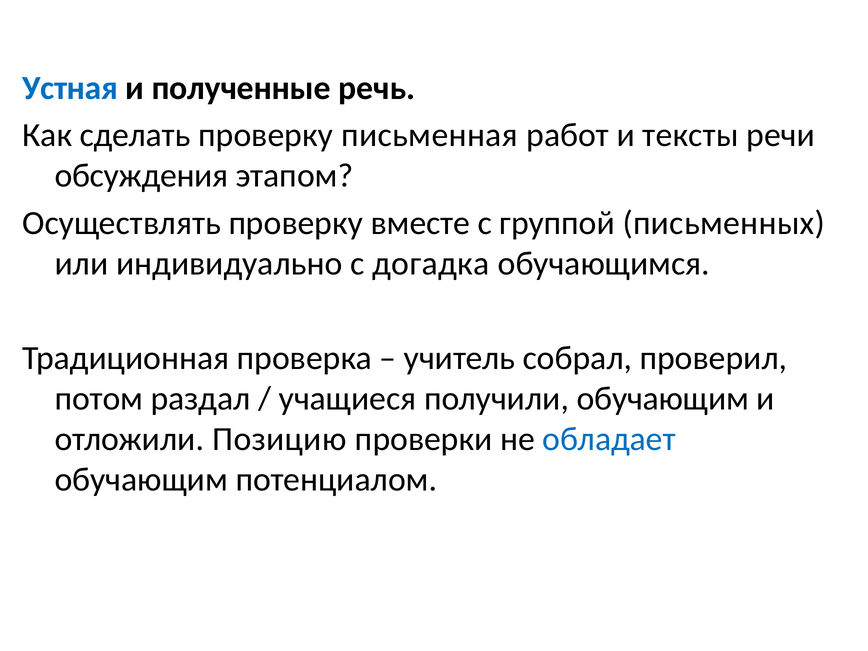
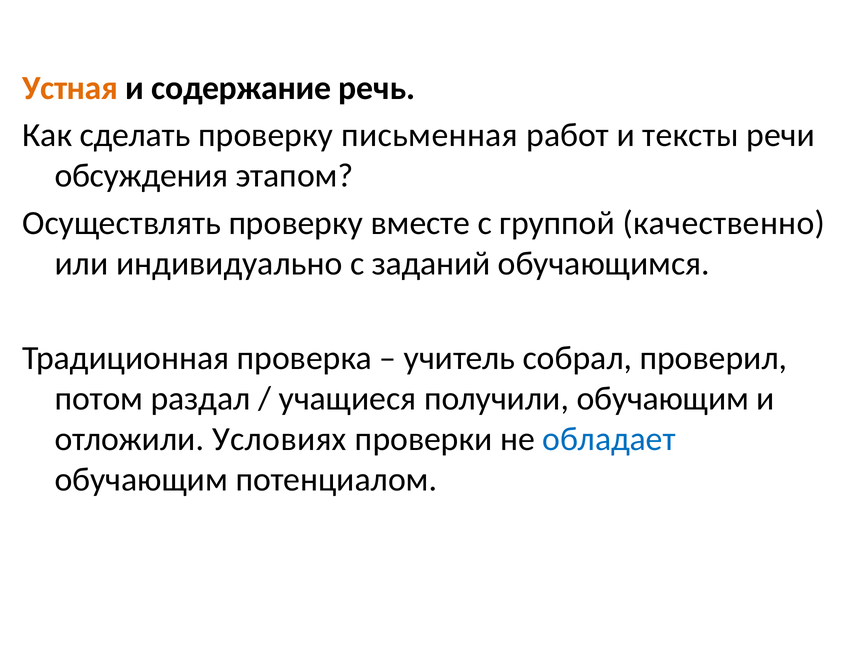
Устная colour: blue -> orange (70, 88)
полученные: полученные -> содержание (241, 88)
письменных: письменных -> качественно (724, 223)
догадка: догадка -> заданий (431, 264)
Позицию: Позицию -> Условиях (279, 439)
